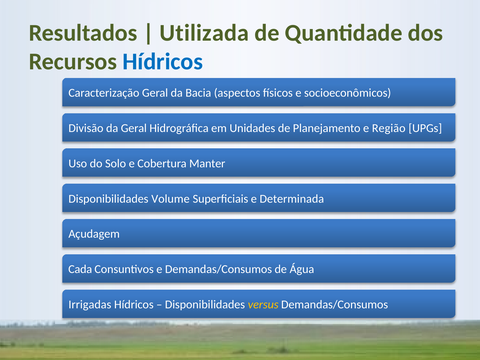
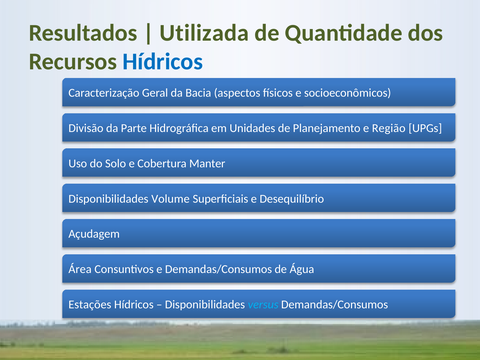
da Geral: Geral -> Parte (134, 128)
Determinada: Determinada -> Desequilíbrio (292, 199)
Cada: Cada -> Área (80, 269)
Irrigadas: Irrigadas -> Estações (90, 305)
versus colour: yellow -> light blue (263, 305)
